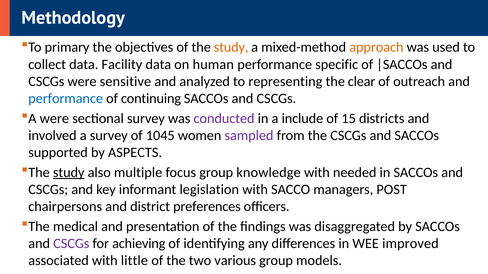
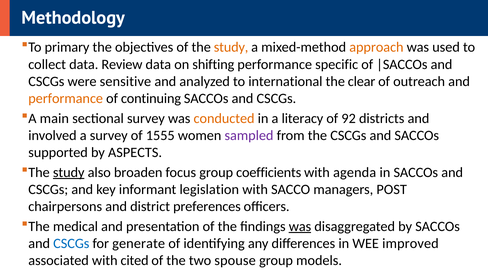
Facility: Facility -> Review (122, 64)
human: human -> shifting (213, 64)
representing: representing -> international (285, 82)
performance colour: blue -> orange (66, 99)
A were: were -> main (54, 119)
conducted colour: purple -> orange (224, 119)
include: include -> literacy (302, 119)
15: 15 -> 92 (349, 119)
1045: 1045 -> 1555 (160, 136)
multiple: multiple -> broaden (138, 173)
knowledge: knowledge -> coefficients (269, 173)
needed: needed -> agenda (355, 173)
was underline: none -> present (300, 227)
CSCGs colour: purple -> blue (71, 244)
achieving: achieving -> generate (139, 244)
little: little -> cited (135, 261)
various: various -> spouse (235, 261)
